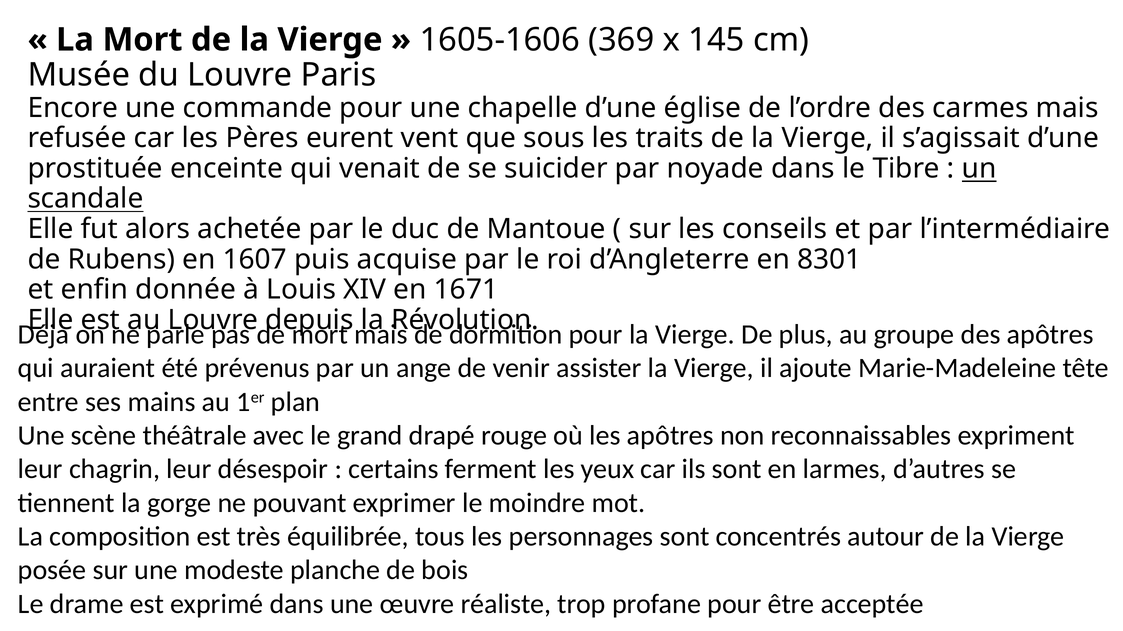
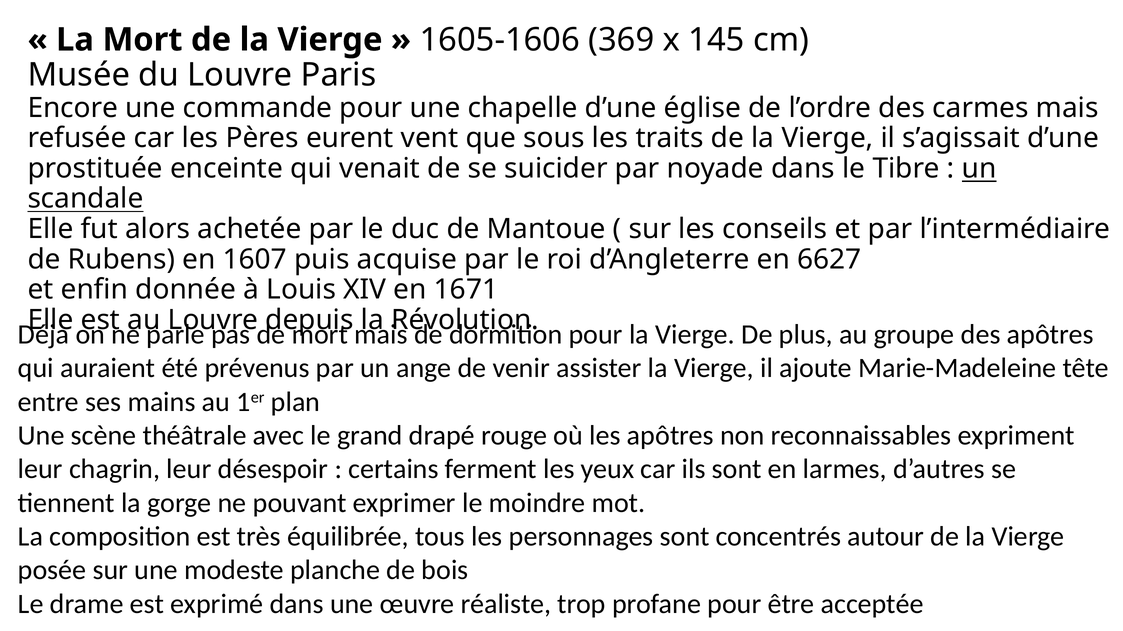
8301: 8301 -> 6627 (829, 260)
